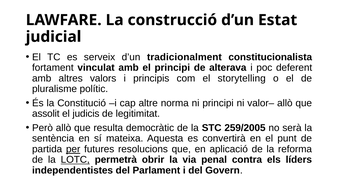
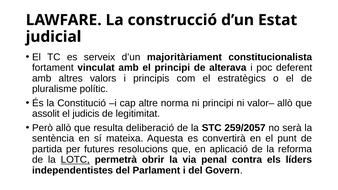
tradicionalment: tradicionalment -> majoritàriament (184, 57)
storytelling: storytelling -> estratègics (242, 78)
democràtic: democràtic -> deliberació (150, 128)
259/2005: 259/2005 -> 259/2057 (245, 128)
per underline: present -> none (73, 149)
